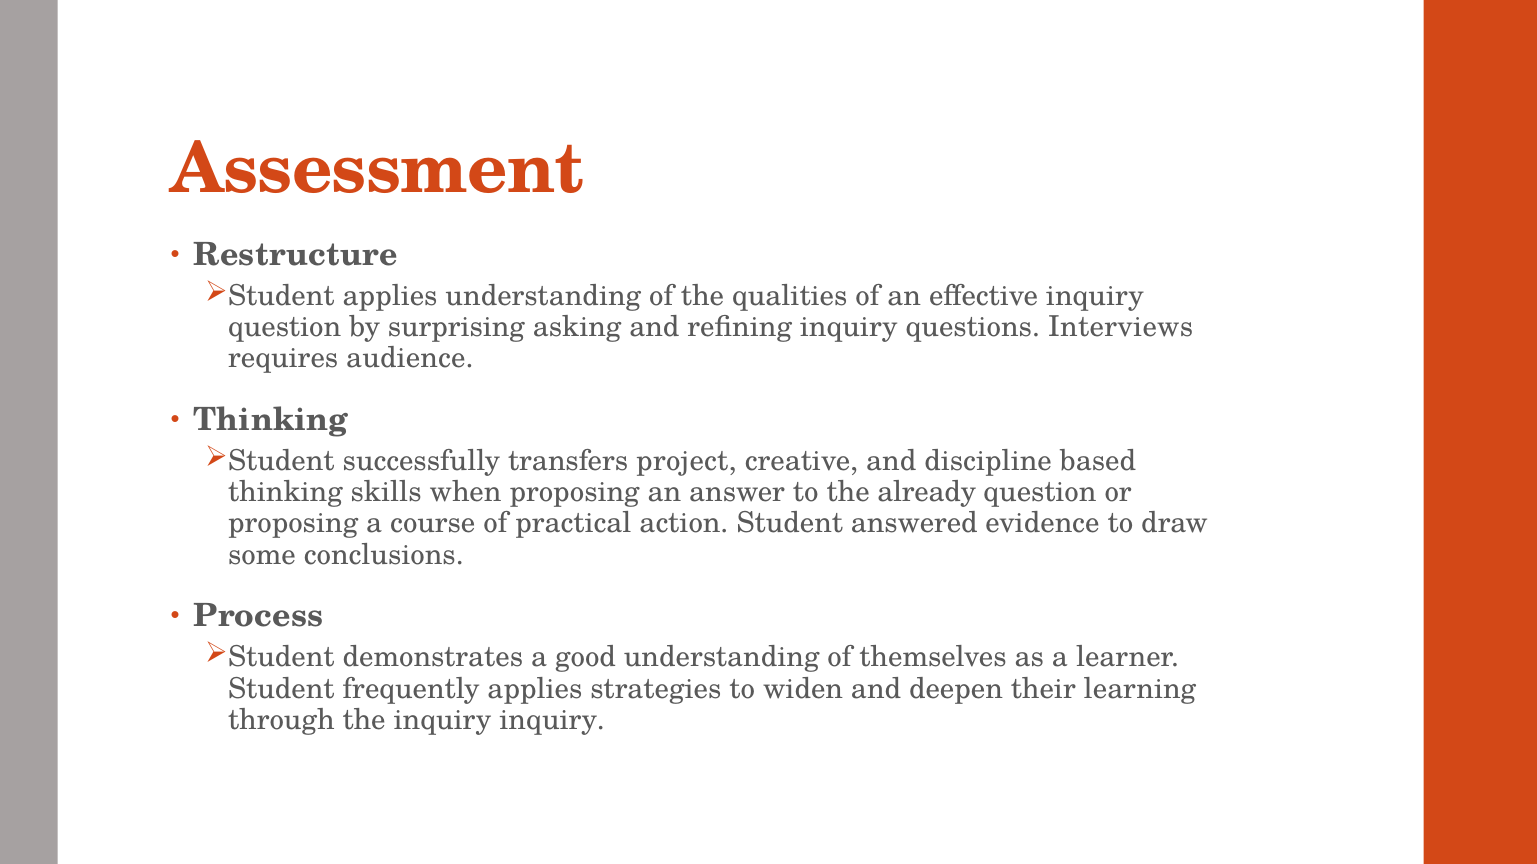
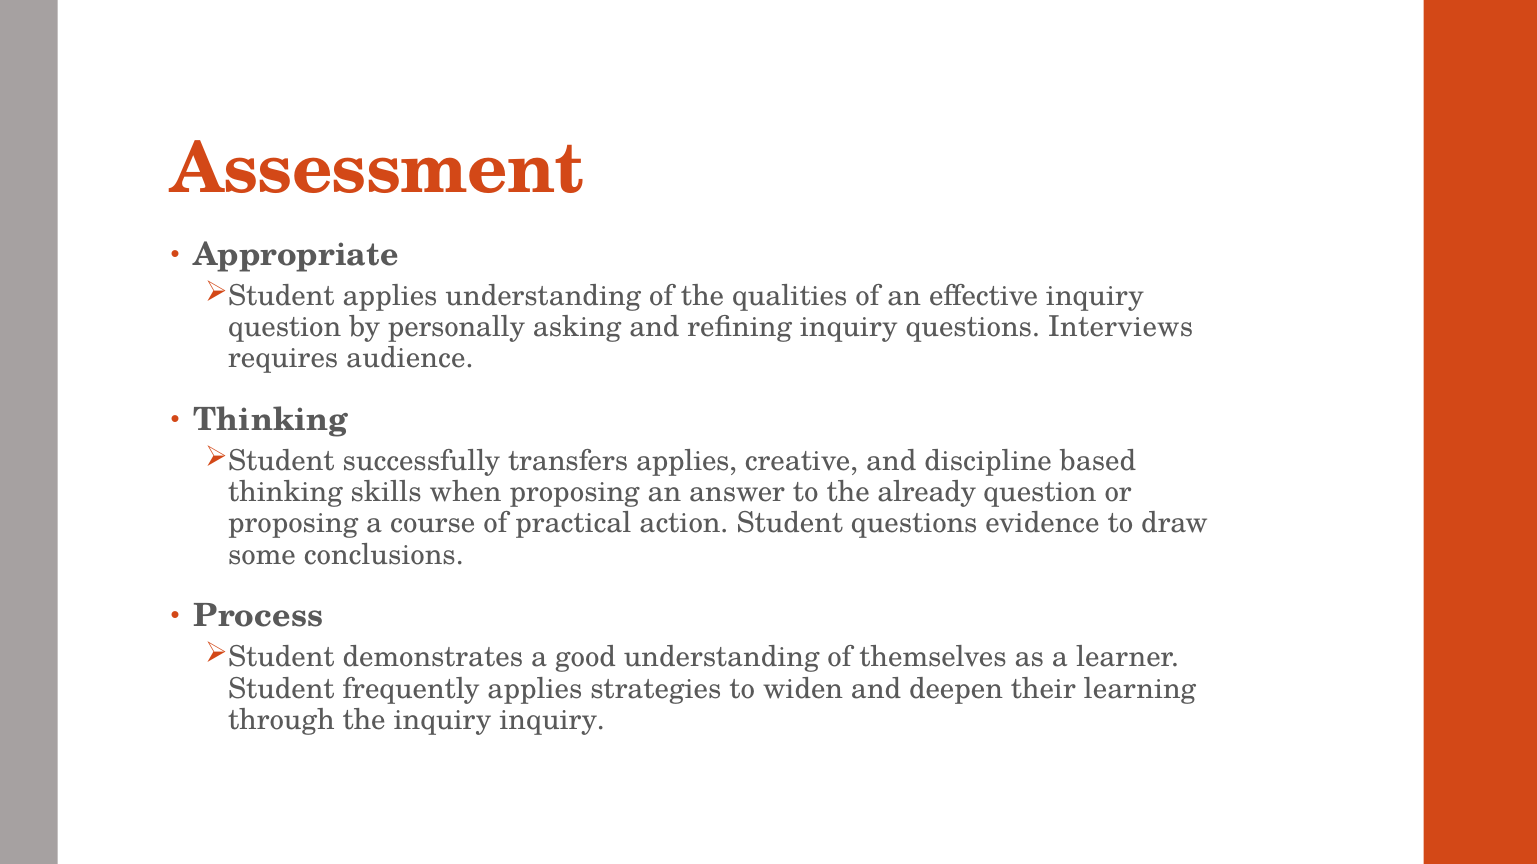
Restructure: Restructure -> Appropriate (296, 255)
surprising: surprising -> personally (456, 327)
transfers project: project -> applies (687, 461)
Student answered: answered -> questions (914, 524)
